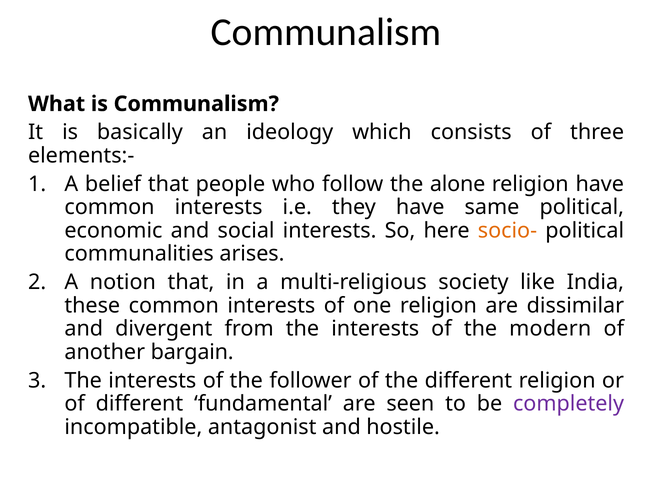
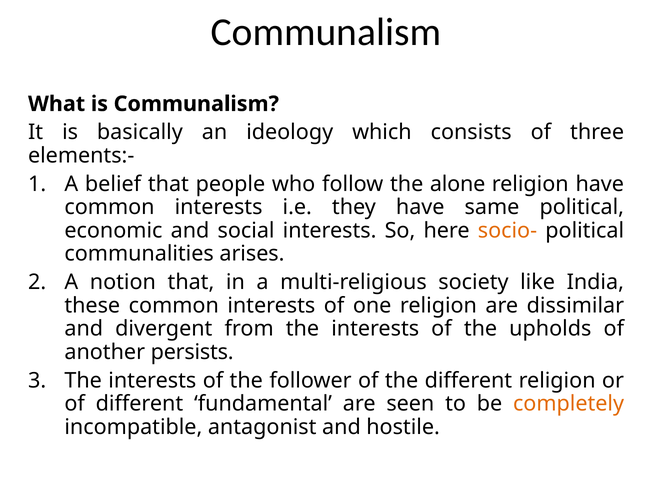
modern: modern -> upholds (550, 329)
bargain: bargain -> persists (192, 352)
completely colour: purple -> orange (569, 404)
